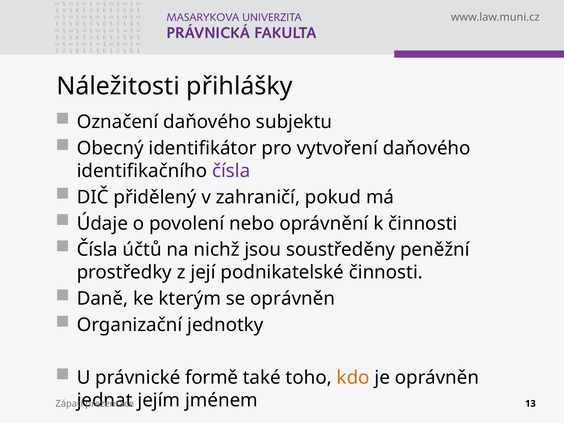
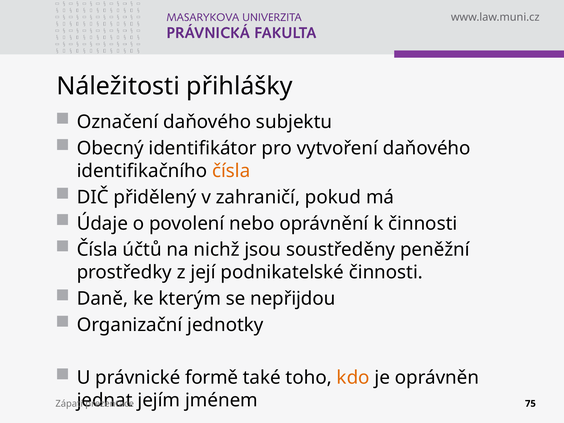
čísla colour: purple -> orange (231, 171)
se oprávněn: oprávněn -> nepřijdou (293, 299)
13: 13 -> 75 (530, 404)
